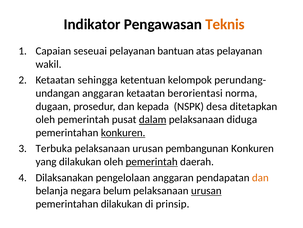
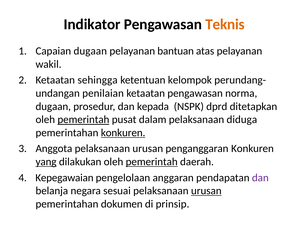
Capaian seseuai: seseuai -> dugaan (90, 51)
anggaran: anggaran -> penilaian (103, 93)
ketaatan berorientasi: berorientasi -> pengawasan (195, 93)
desa: desa -> dprd (217, 106)
pemerintah underline: none -> present (83, 119)
dalam underline: present -> none (153, 119)
Terbuka: Terbuka -> Anggota (54, 148)
pembangunan: pembangunan -> penganggaran (197, 148)
yang underline: none -> present (46, 161)
Dilaksanakan: Dilaksanakan -> Kepegawaian (64, 177)
dan colour: orange -> purple (260, 177)
belum: belum -> sesuai (117, 190)
pemerintahan dilakukan: dilakukan -> dokumen (122, 203)
